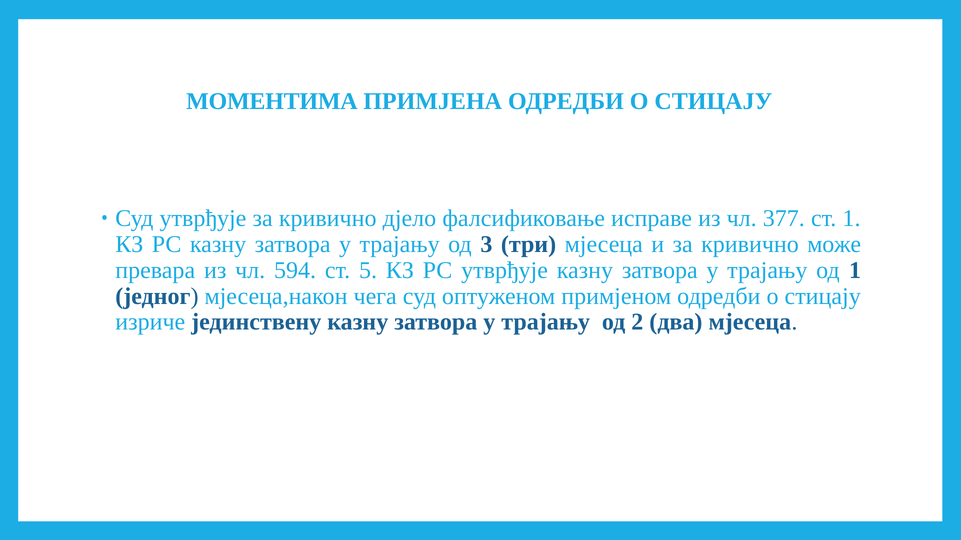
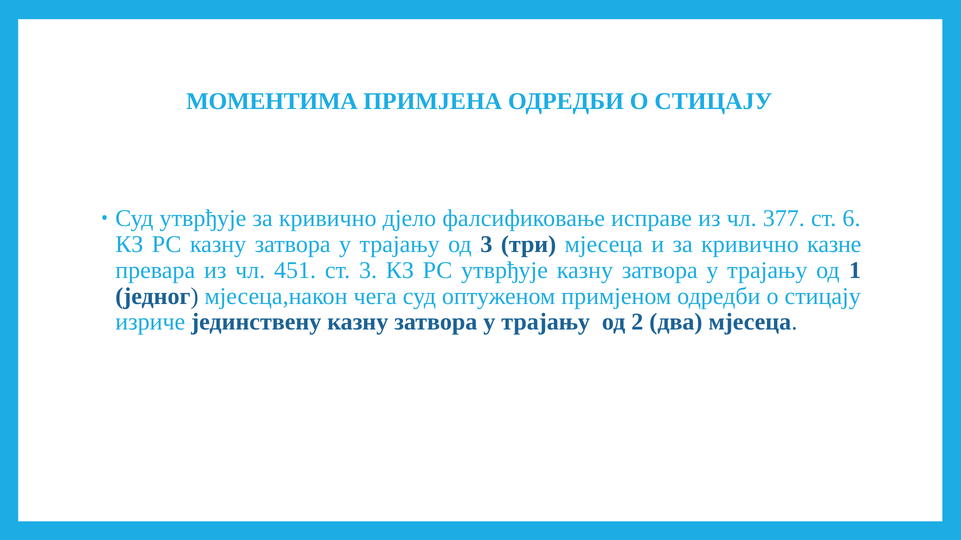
ст 1: 1 -> 6 (851, 219)
може: може -> казне (834, 245)
594: 594 -> 451 (295, 271)
ст 5: 5 -> 3 (368, 271)
